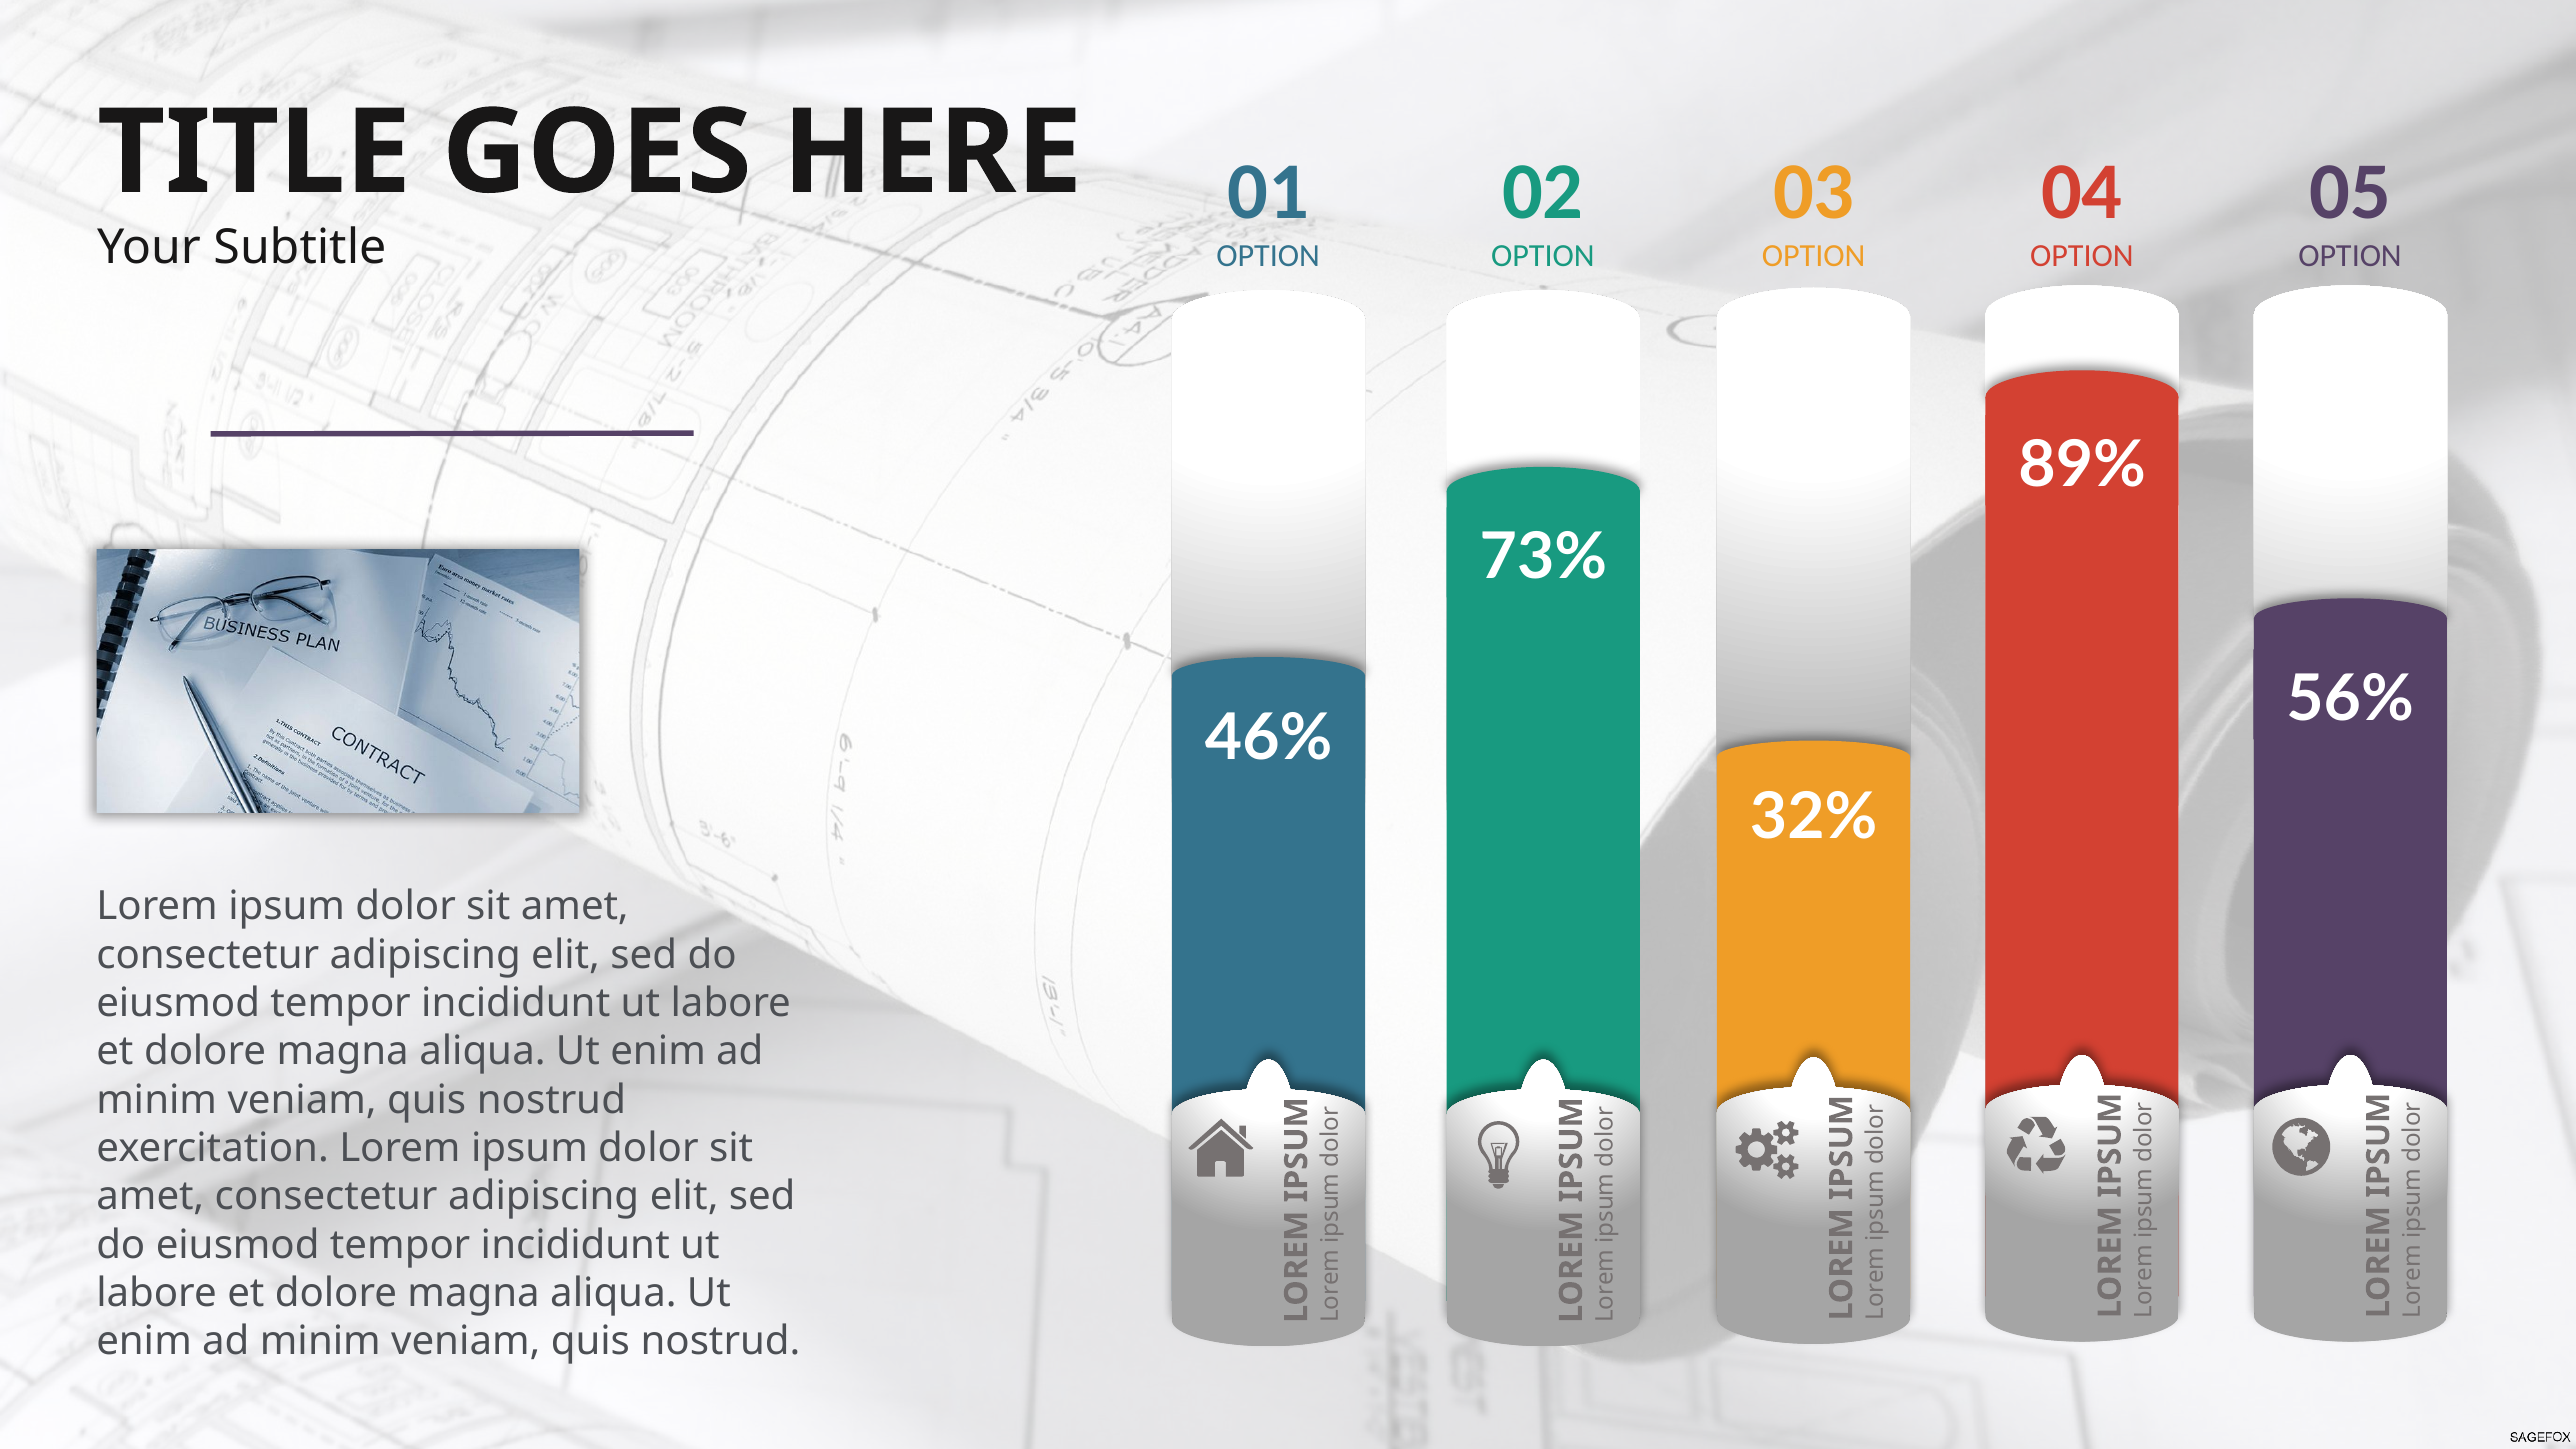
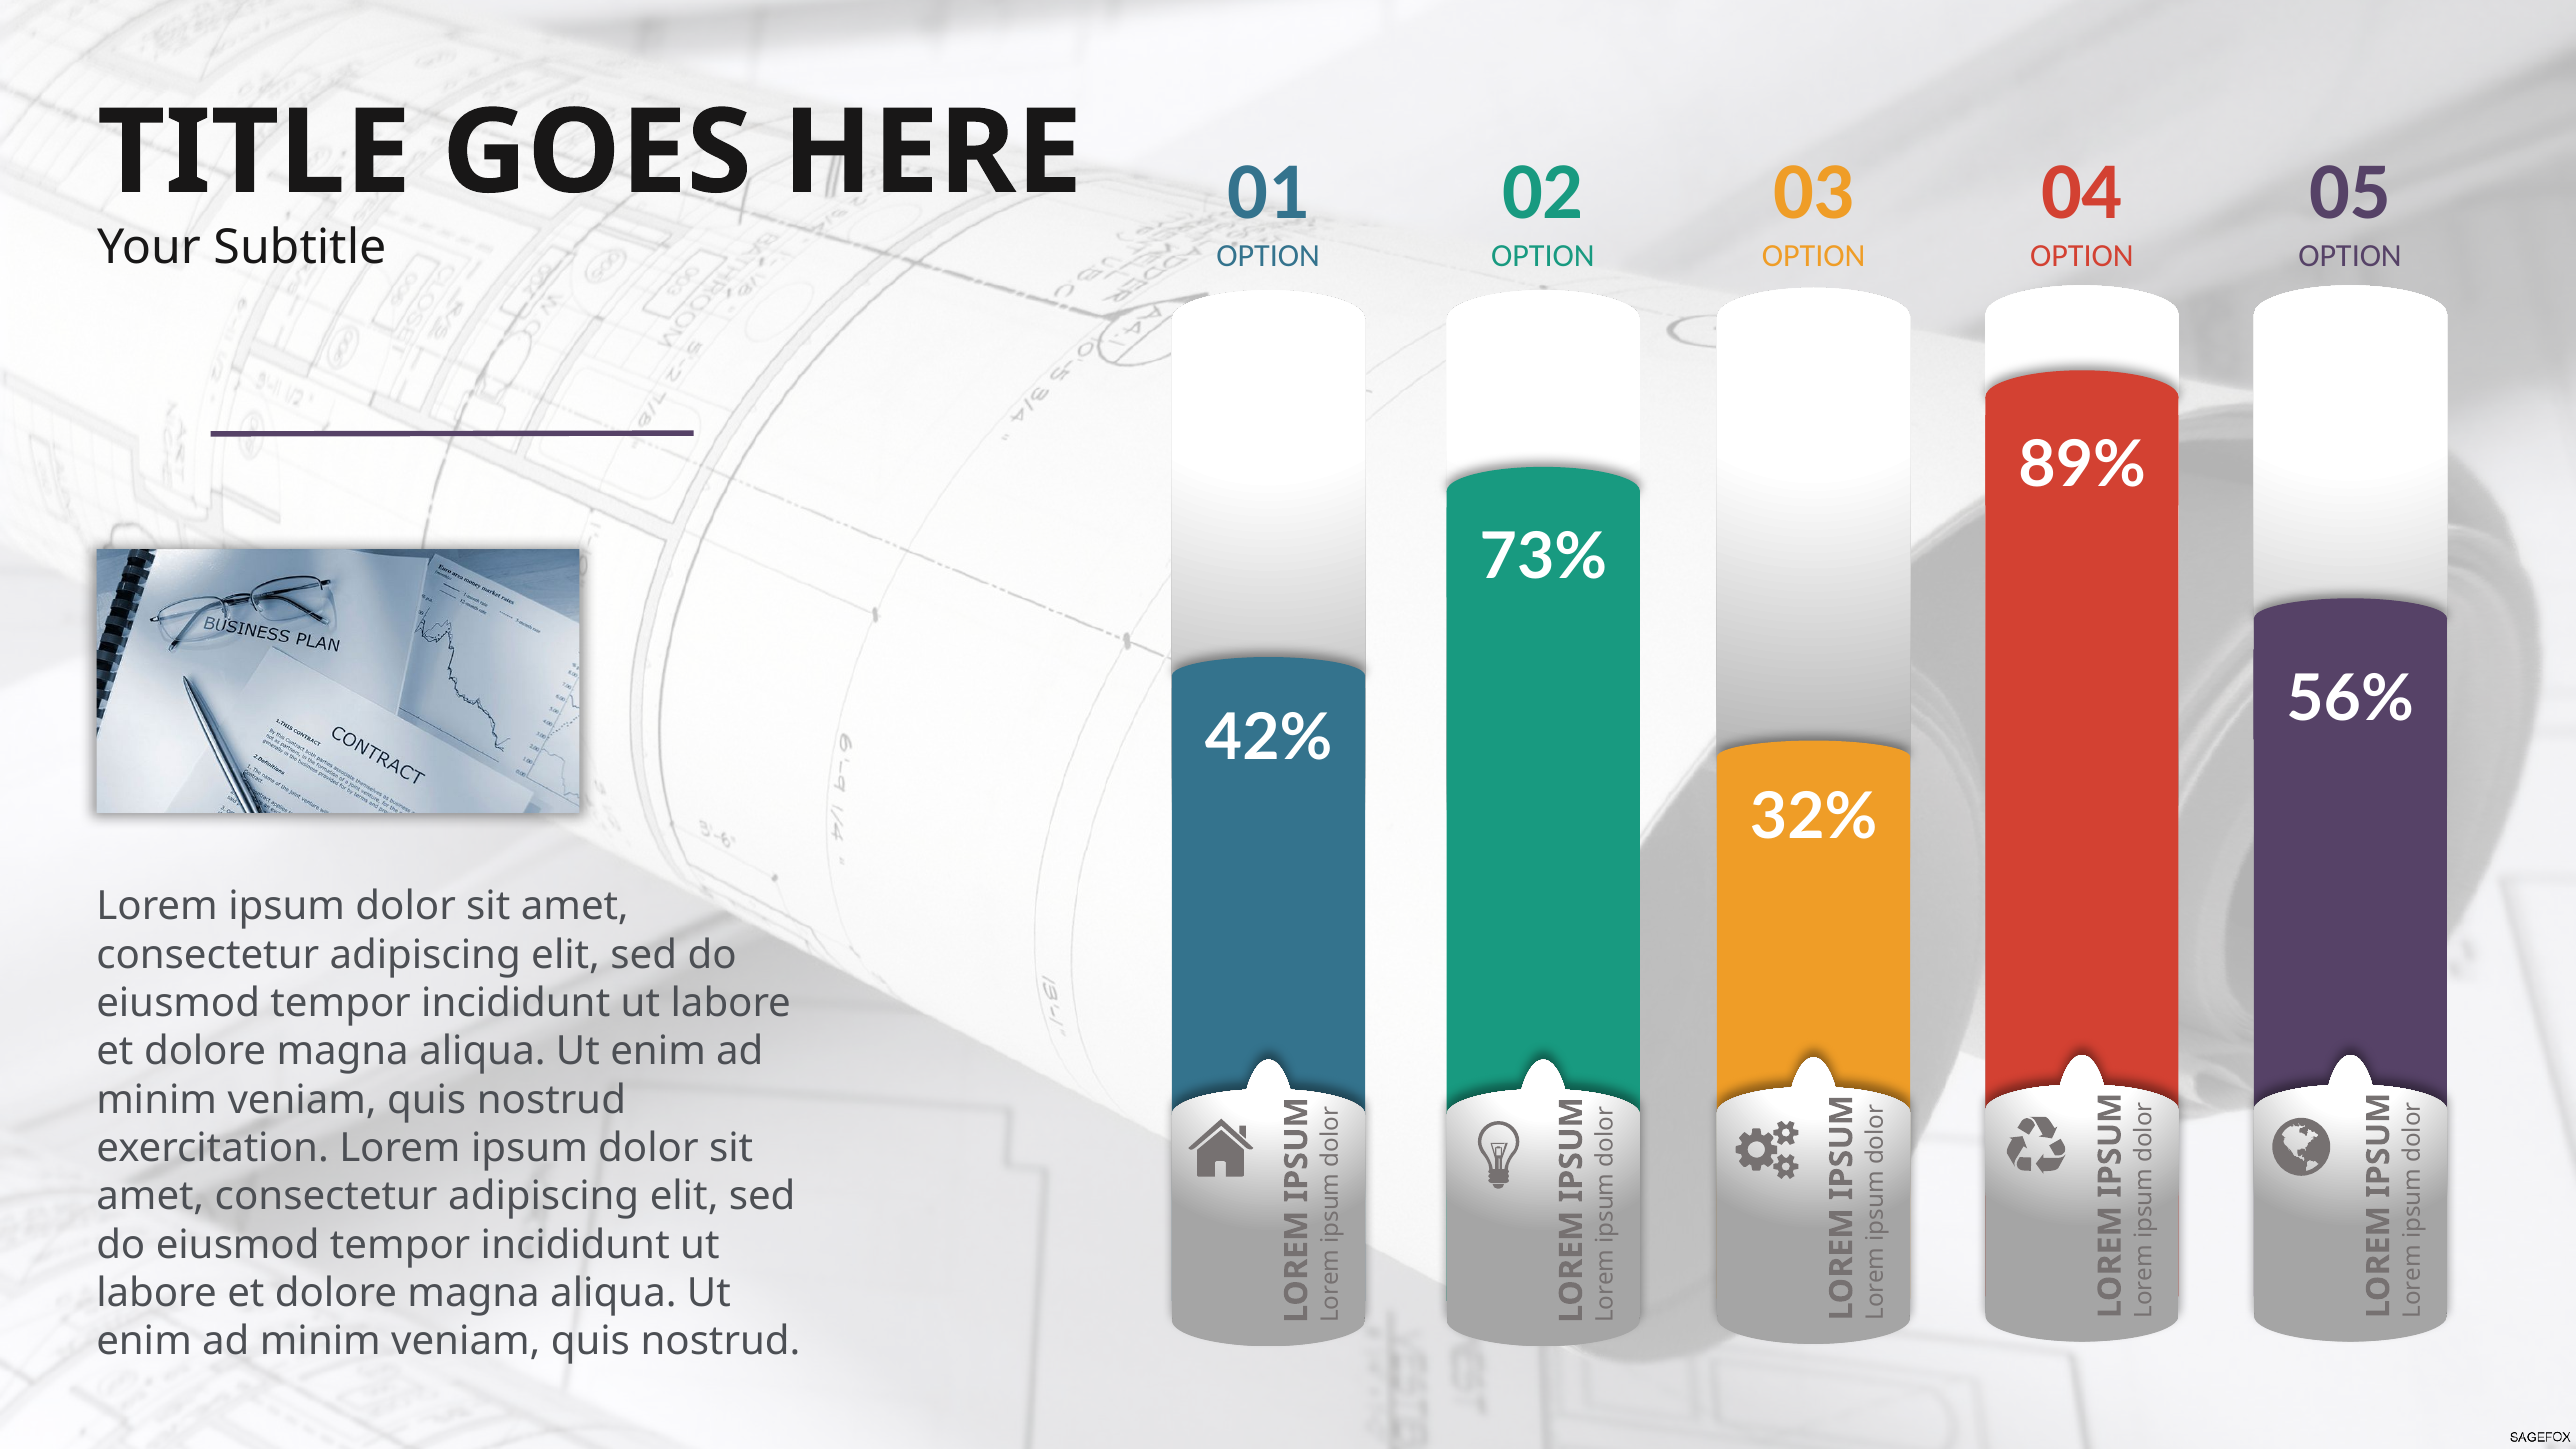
46%: 46% -> 42% (1269, 738)
